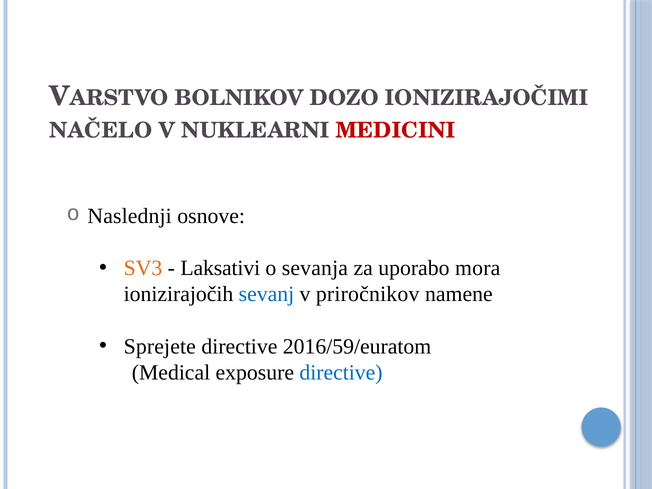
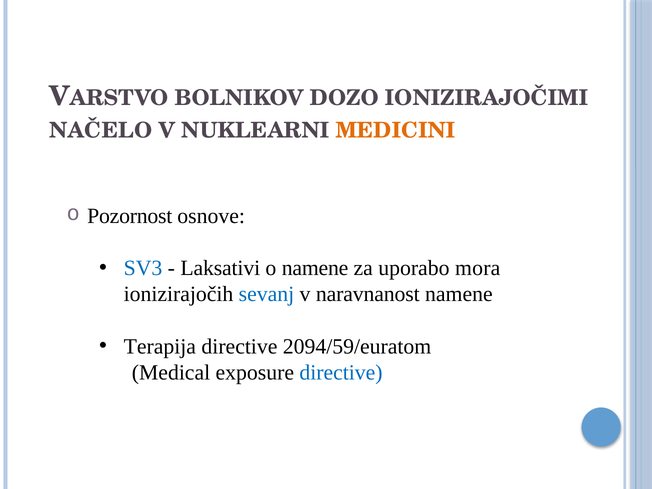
MEDICINI colour: red -> orange (396, 130)
Naslednji: Naslednji -> Pozornost (130, 216)
SV3 colour: orange -> blue (143, 268)
o sevanja: sevanja -> namene (315, 268)
priročnikov: priročnikov -> naravnanost (368, 294)
Sprejete: Sprejete -> Terapija (160, 346)
2016/59/euratom: 2016/59/euratom -> 2094/59/euratom (357, 346)
